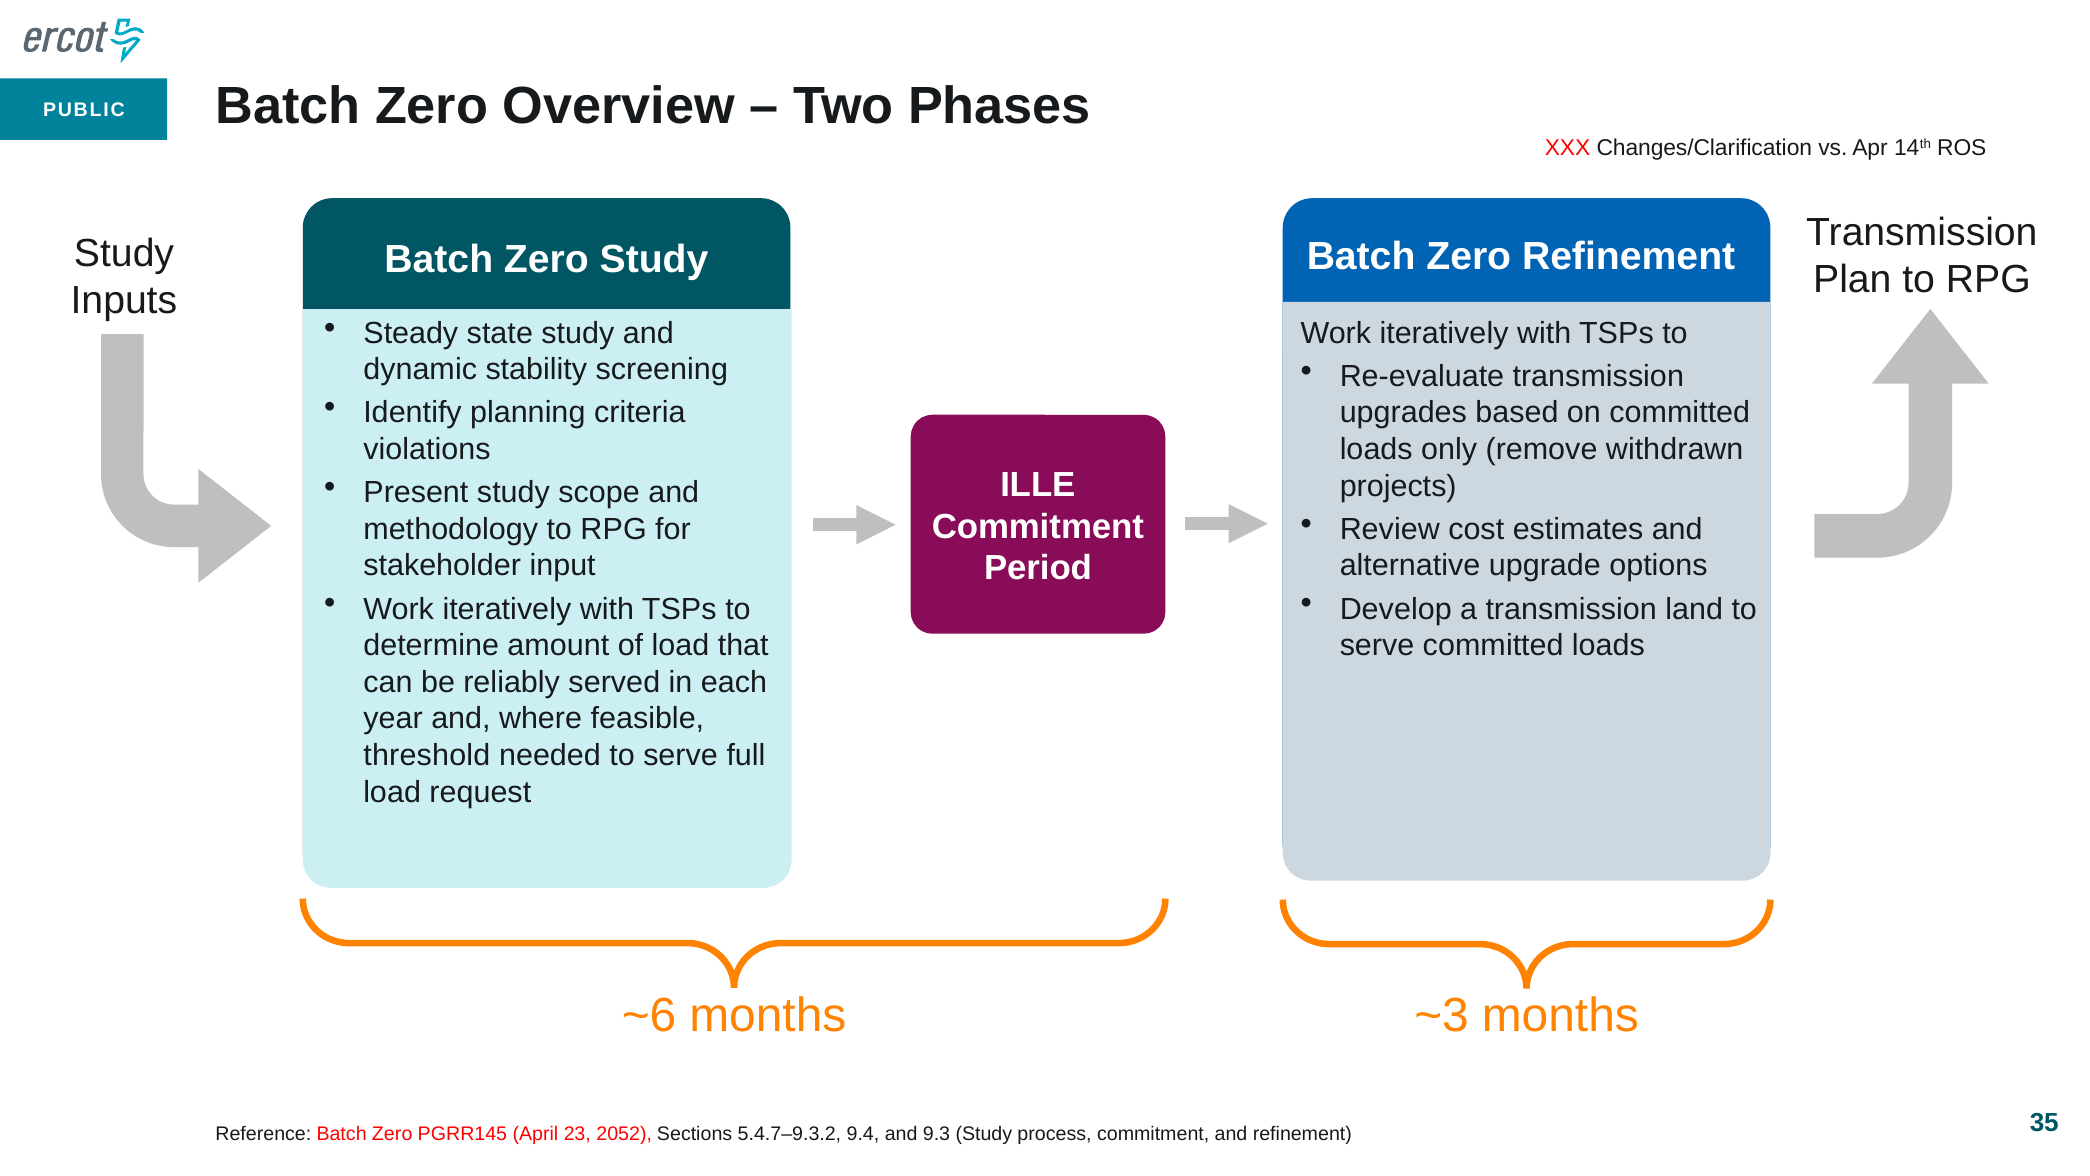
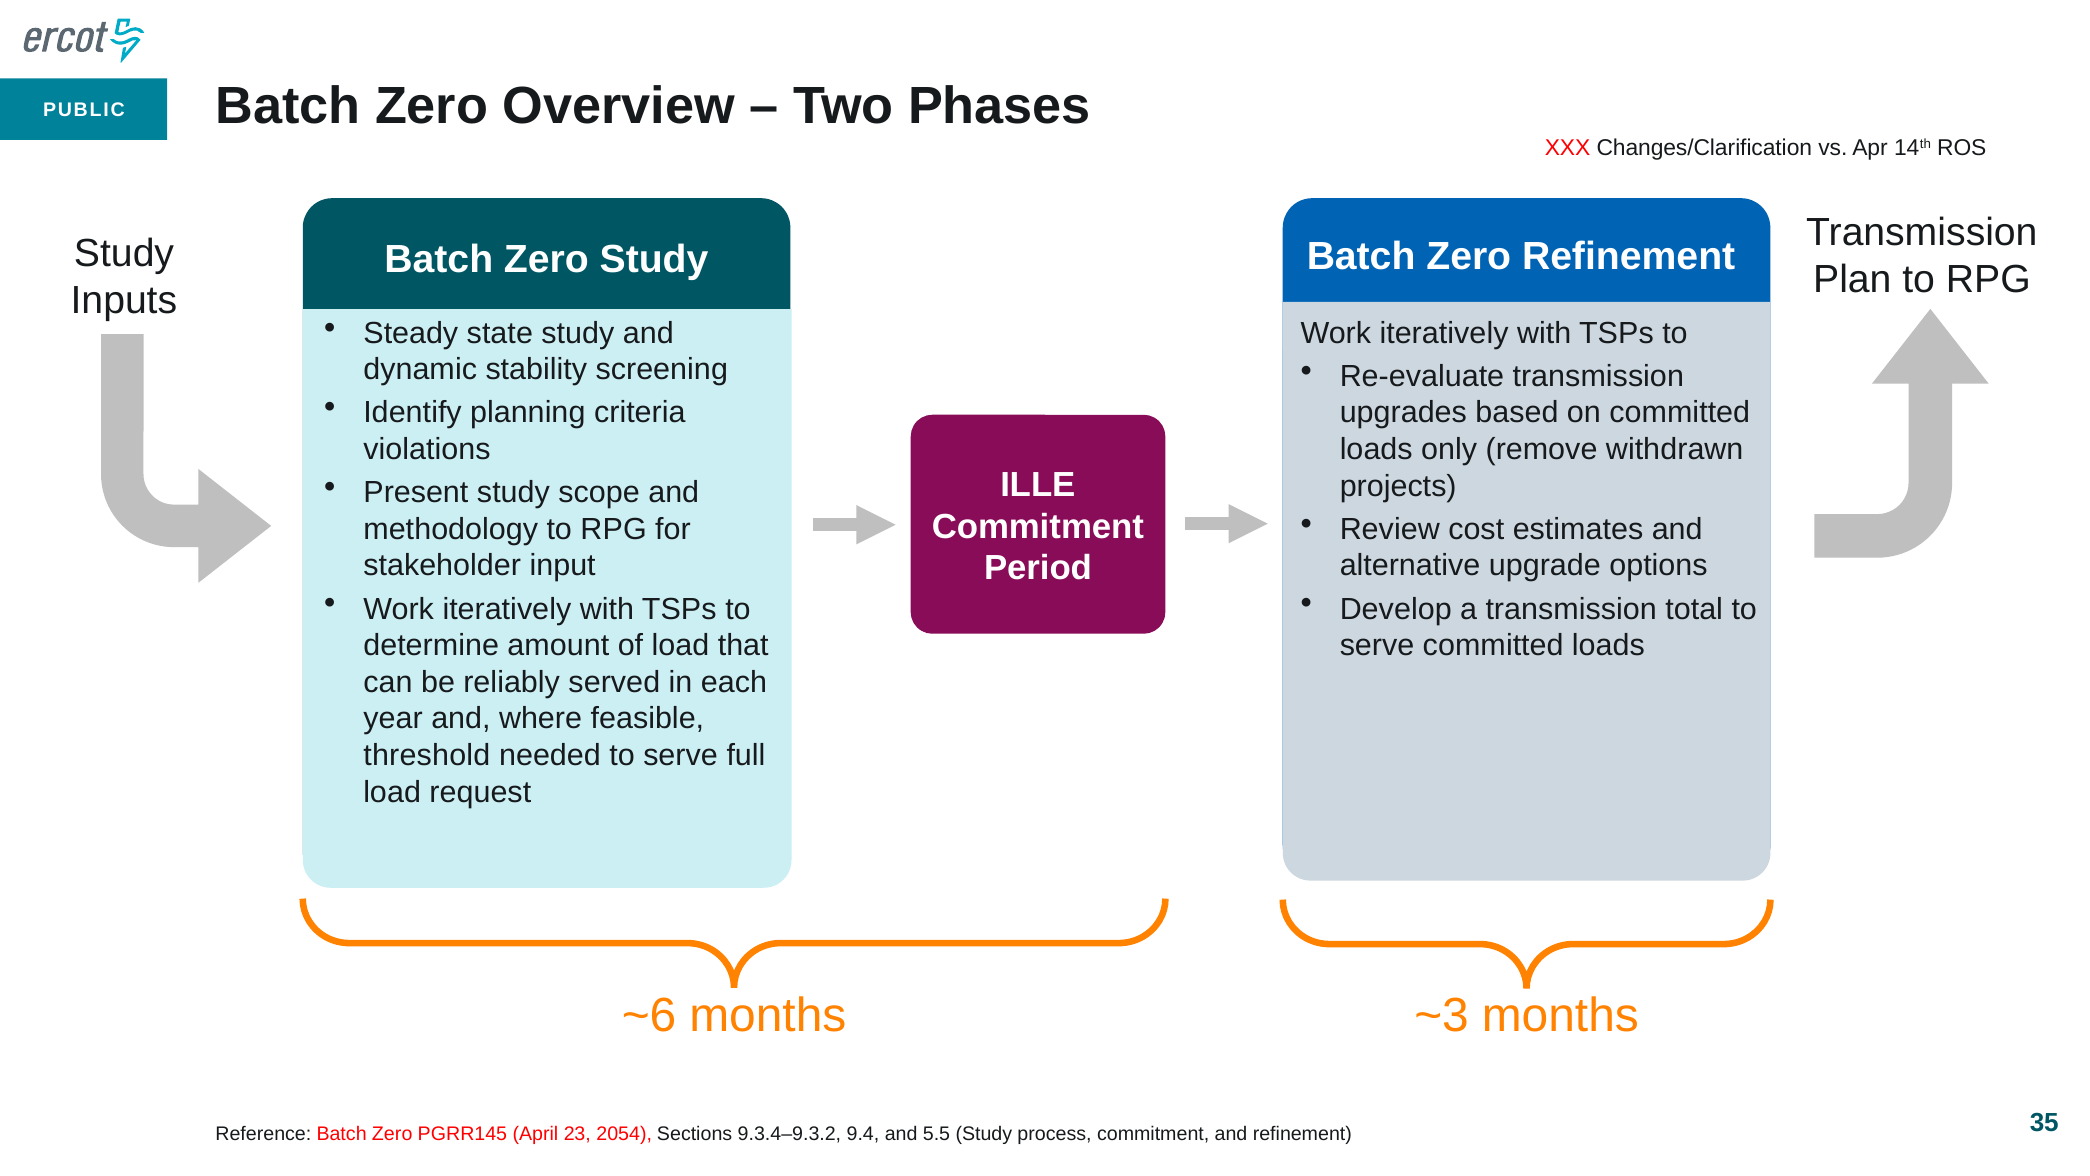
land: land -> total (1694, 609)
2052: 2052 -> 2054 (624, 1134)
5.4.7–9.3.2: 5.4.7–9.3.2 -> 9.3.4–9.3.2 (789, 1134)
9.3: 9.3 -> 5.5 (936, 1134)
